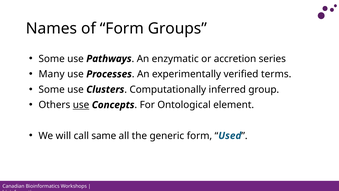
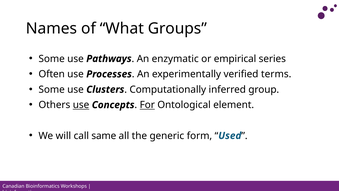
of Form: Form -> What (122, 28)
accretion: accretion -> empirical (235, 59)
Many: Many -> Often (52, 74)
For underline: none -> present (147, 105)
